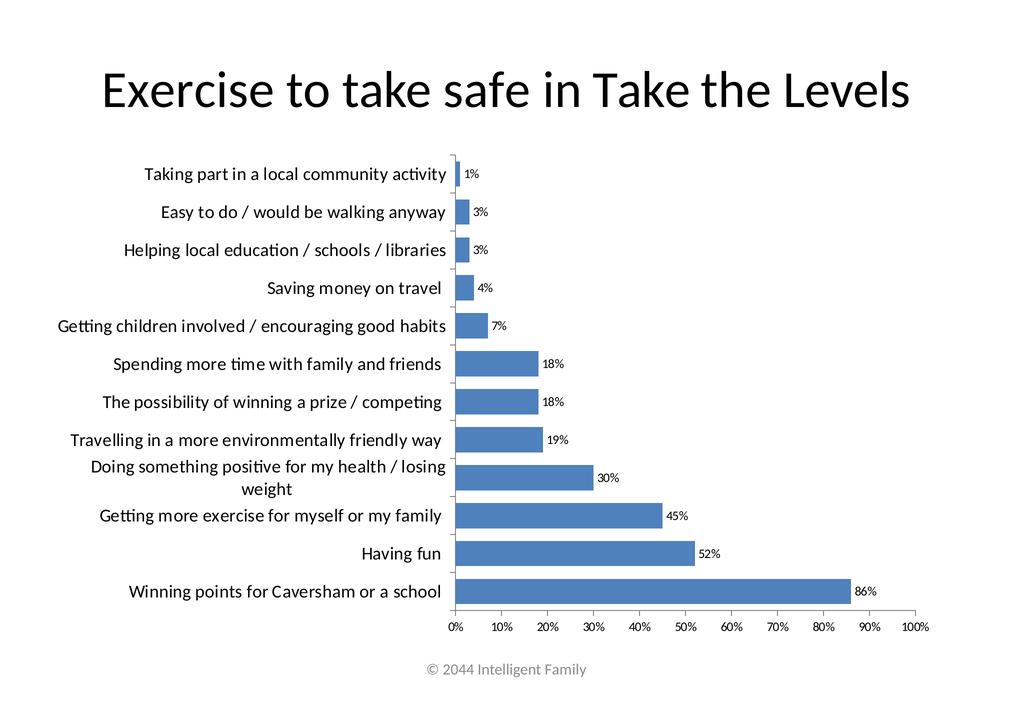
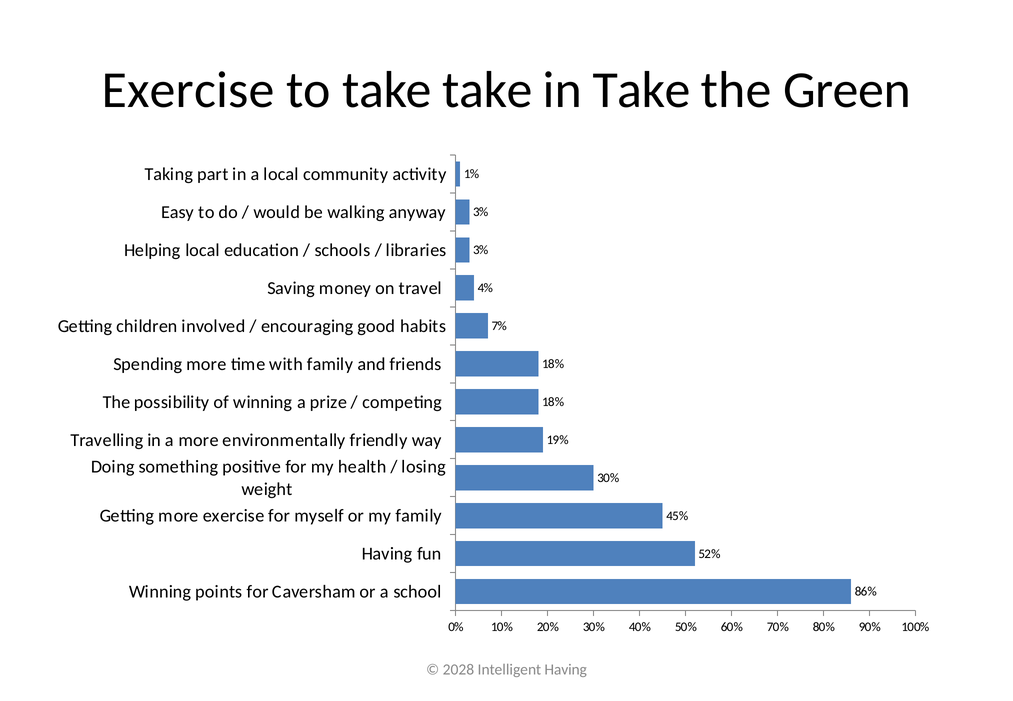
take safe: safe -> take (487, 90)
Levels: Levels -> Green (847, 90)
2044: 2044 -> 2028 (458, 670)
Intelligent Family: Family -> Having (566, 670)
